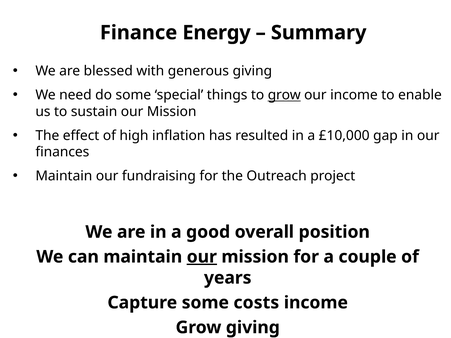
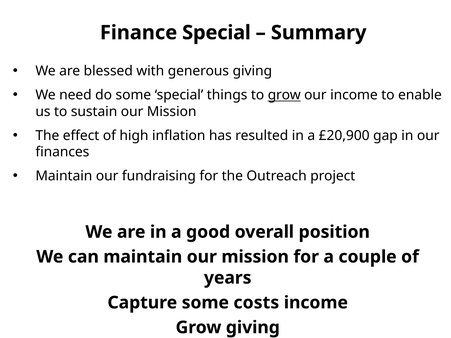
Finance Energy: Energy -> Special (217, 33)
£10,000: £10,000 -> £20,900 (344, 136)
our underline: present -> none (202, 257)
